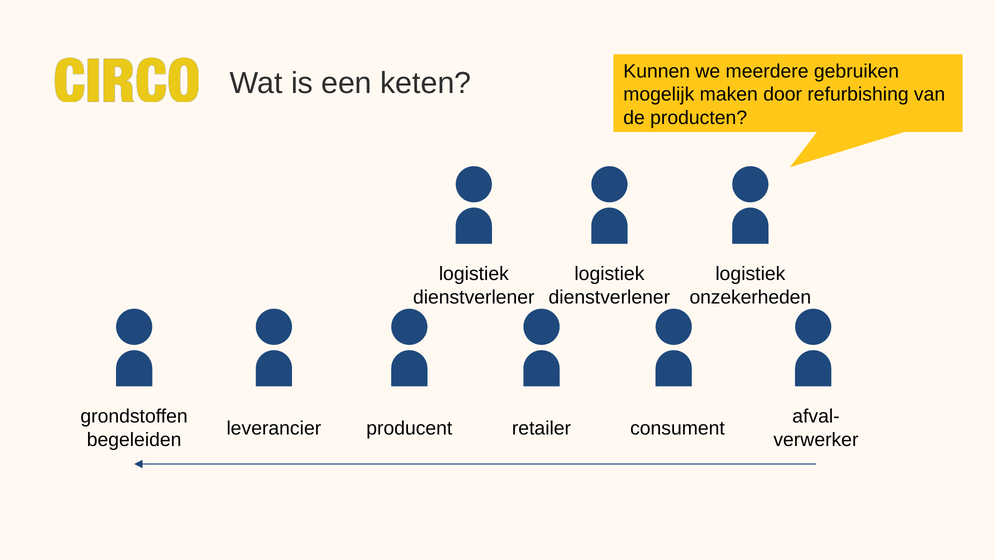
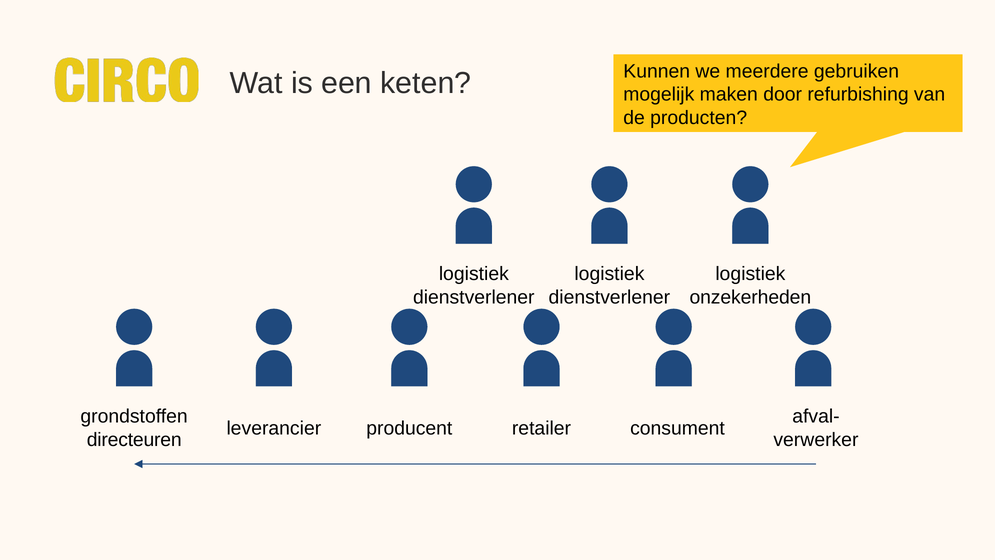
begeleiden: begeleiden -> directeuren (134, 440)
